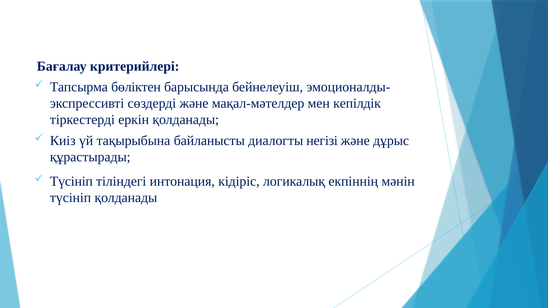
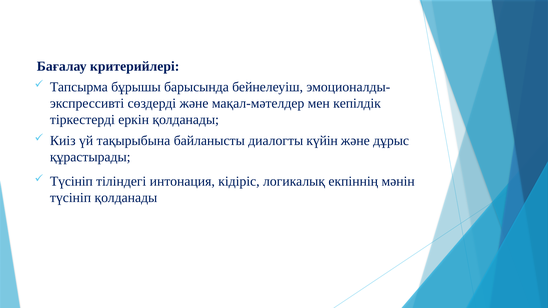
бөліктен: бөліктен -> бұрышы (136, 87)
негізі: негізі -> күйін (322, 141)
